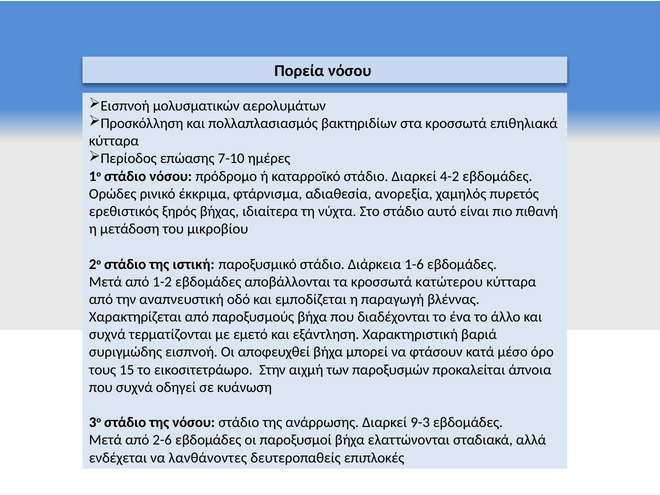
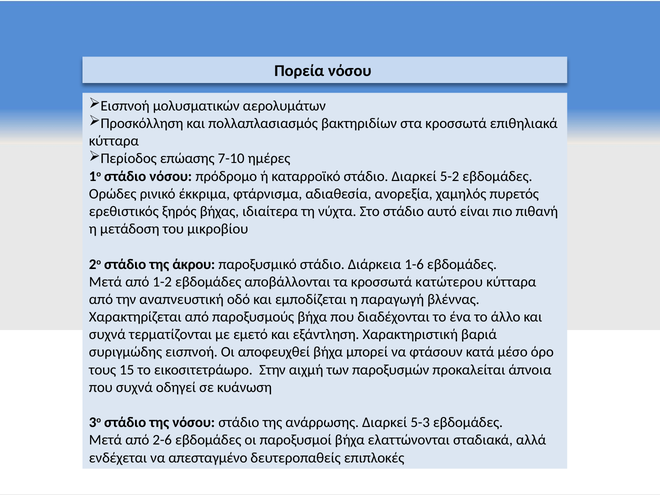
4-2: 4-2 -> 5-2 (450, 176)
ιστική: ιστική -> άκρου (194, 264)
9-3: 9-3 -> 5-3 (420, 423)
λανθάνοντες: λανθάνοντες -> απεσταγμένο (208, 458)
